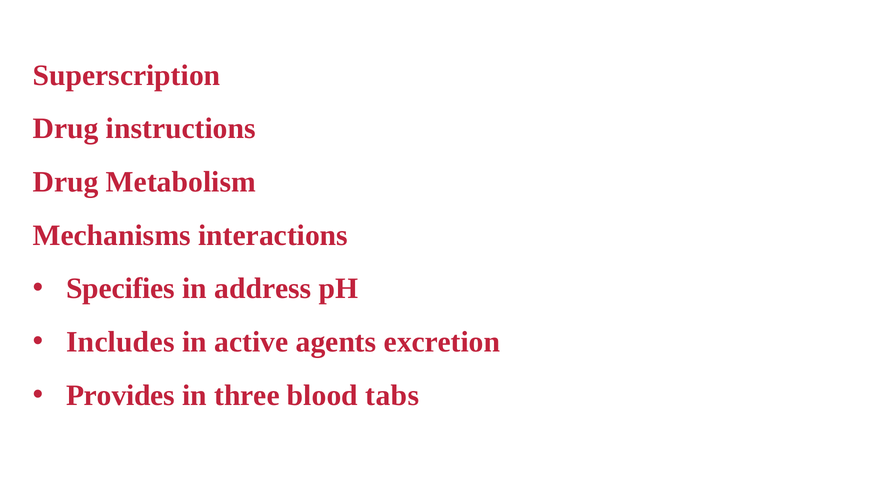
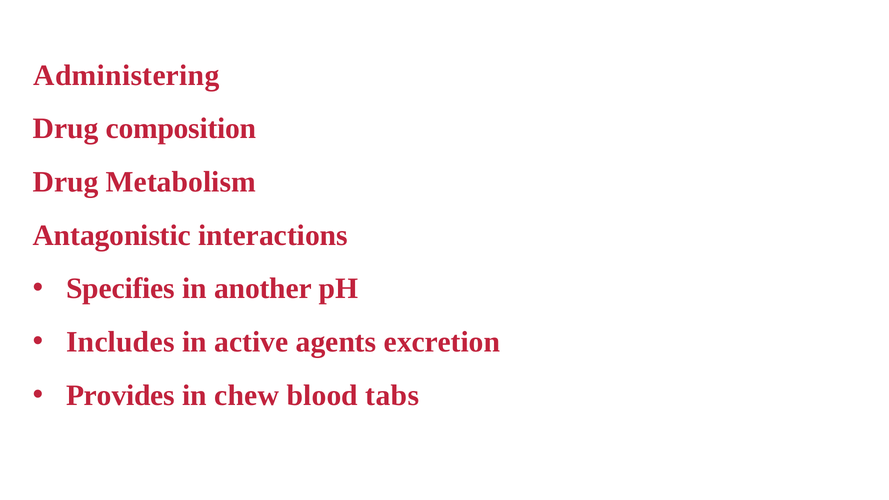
Superscription: Superscription -> Administering (126, 75)
instructions: instructions -> composition (181, 129)
Mechanisms: Mechanisms -> Antagonistic (112, 235)
address: address -> another (263, 289)
three: three -> chew (247, 395)
